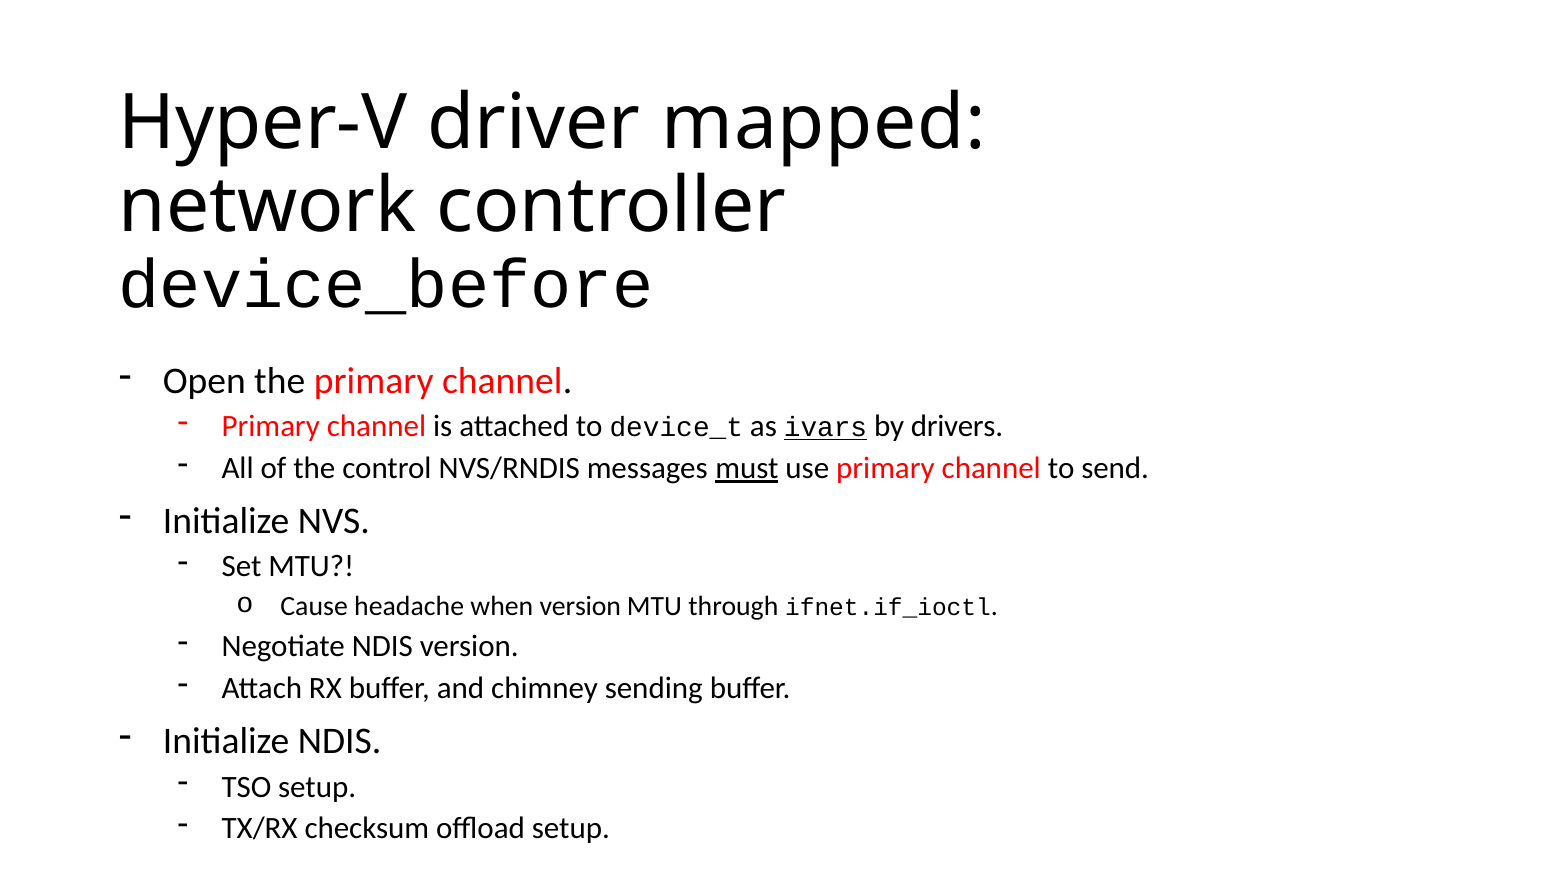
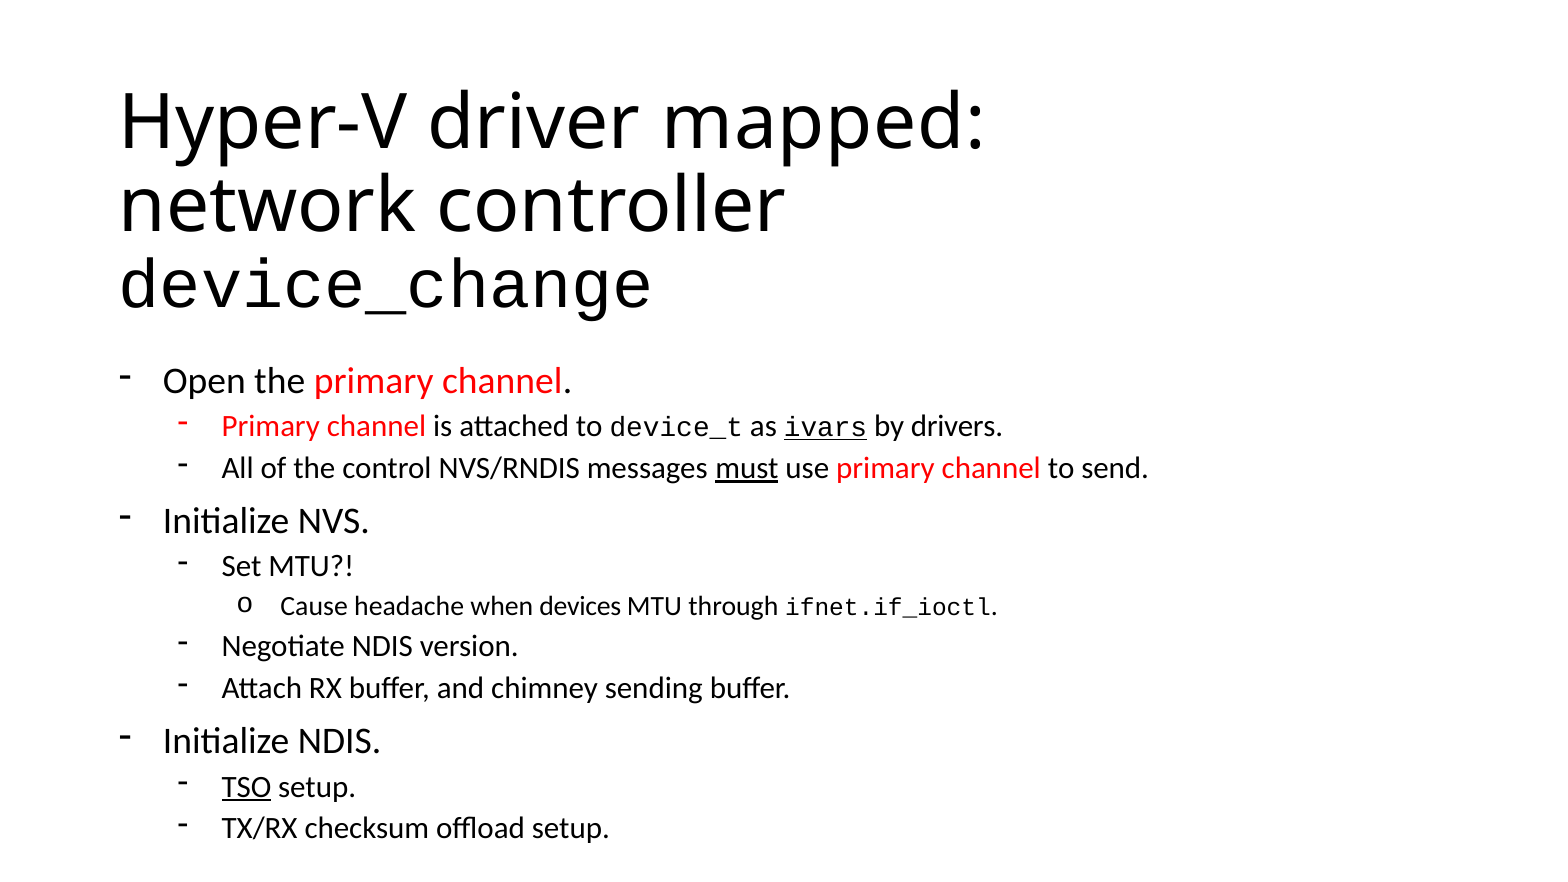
device_before: device_before -> device_change (386, 284)
when version: version -> devices (580, 607)
TSO underline: none -> present (247, 787)
